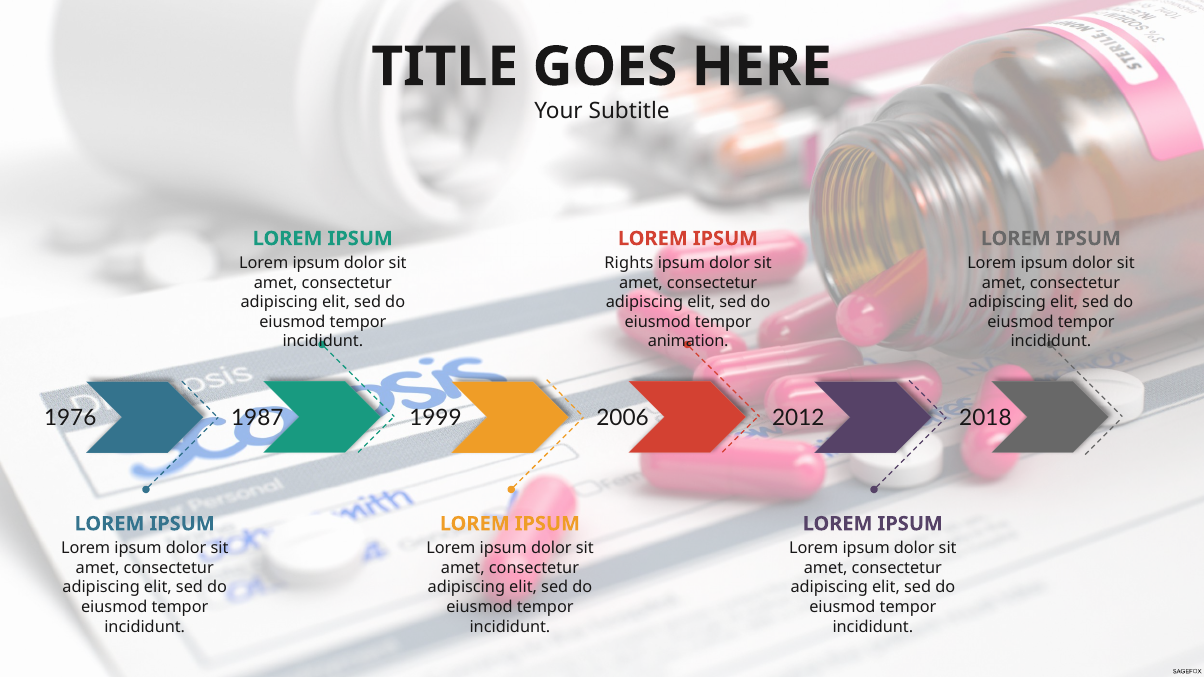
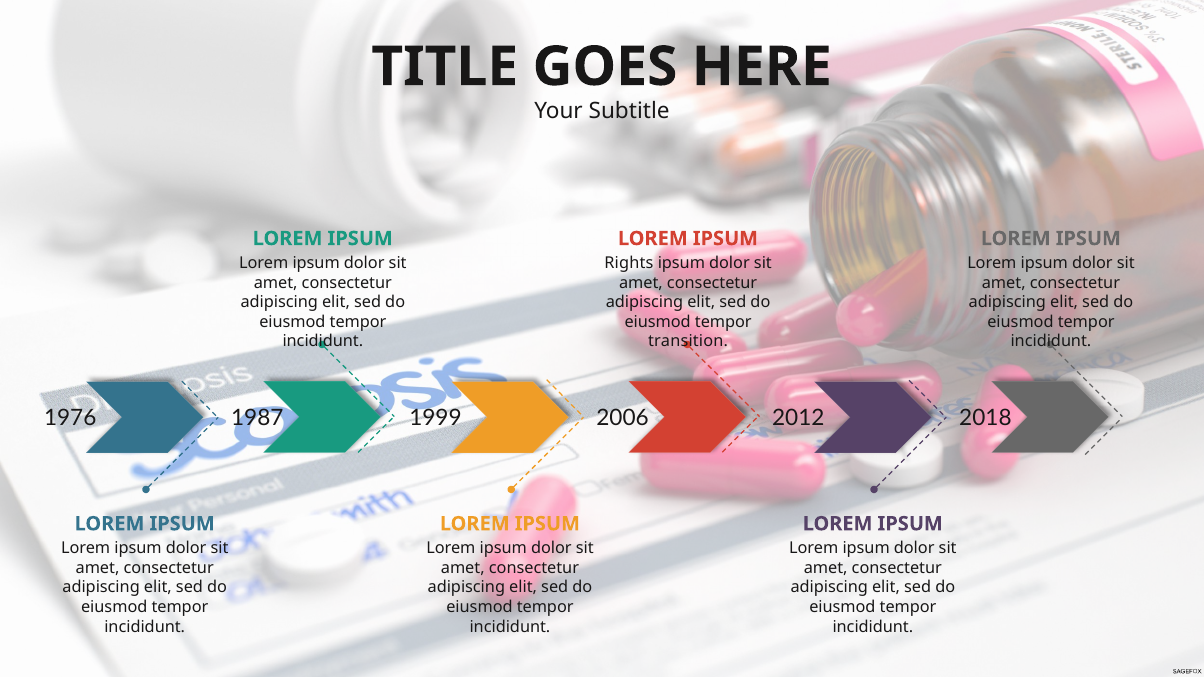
animation: animation -> transition (688, 342)
